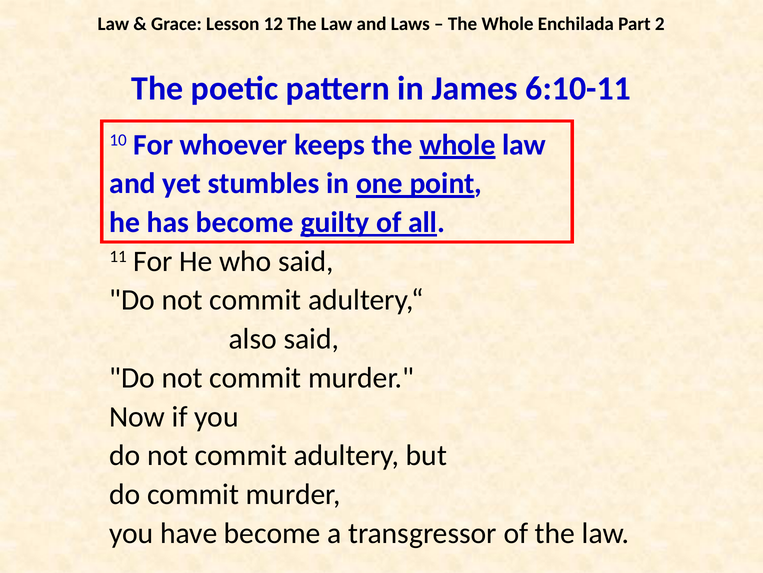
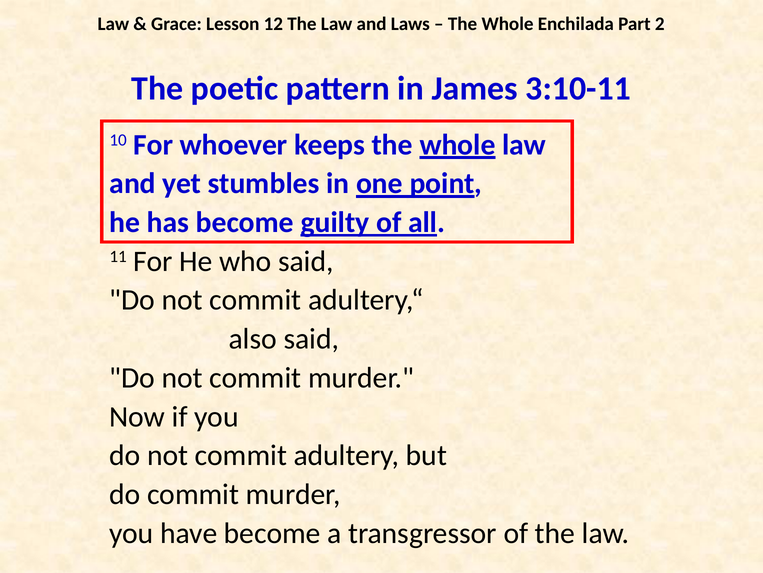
6:10-11: 6:10-11 -> 3:10-11 (578, 88)
